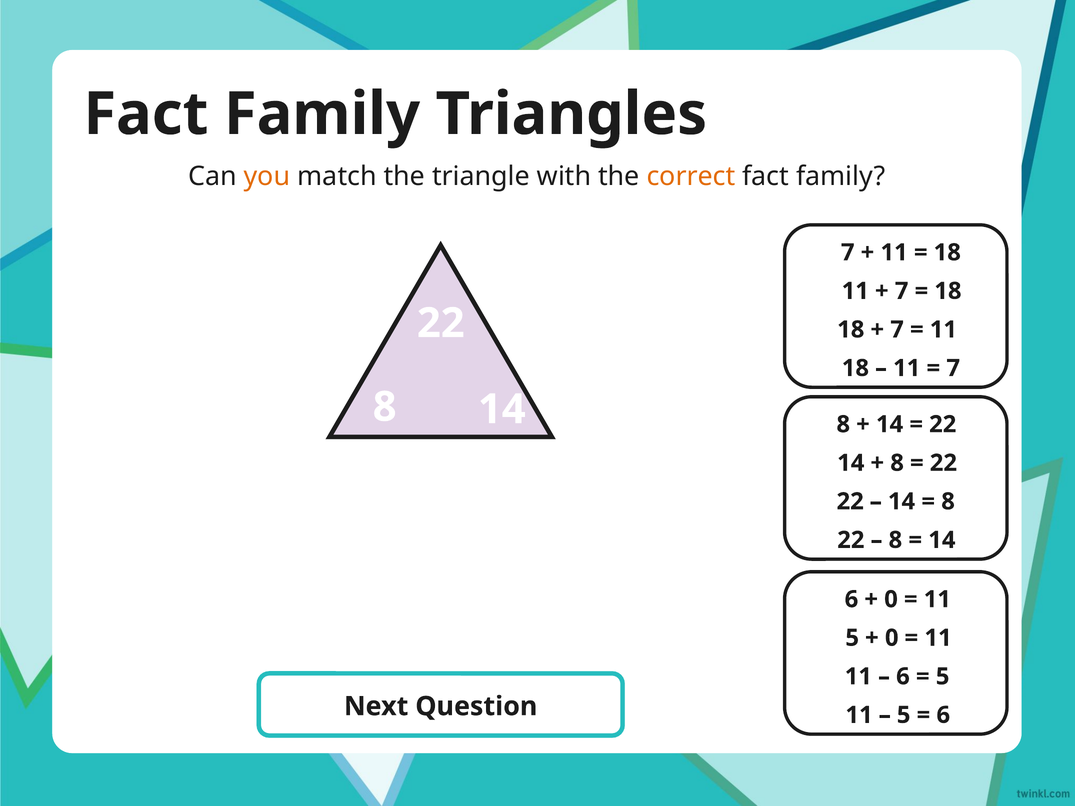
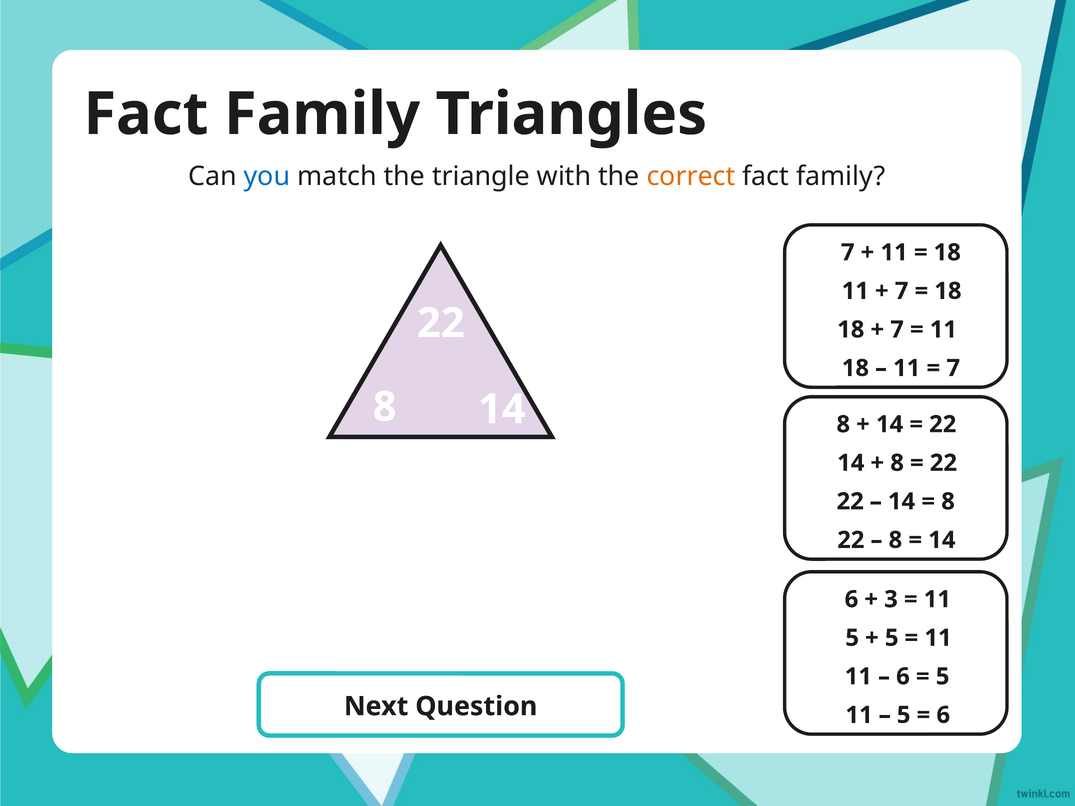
you colour: orange -> blue (267, 176)
0: 0 -> 3 (891, 600)
0: 0 -> 5 (892, 638)
